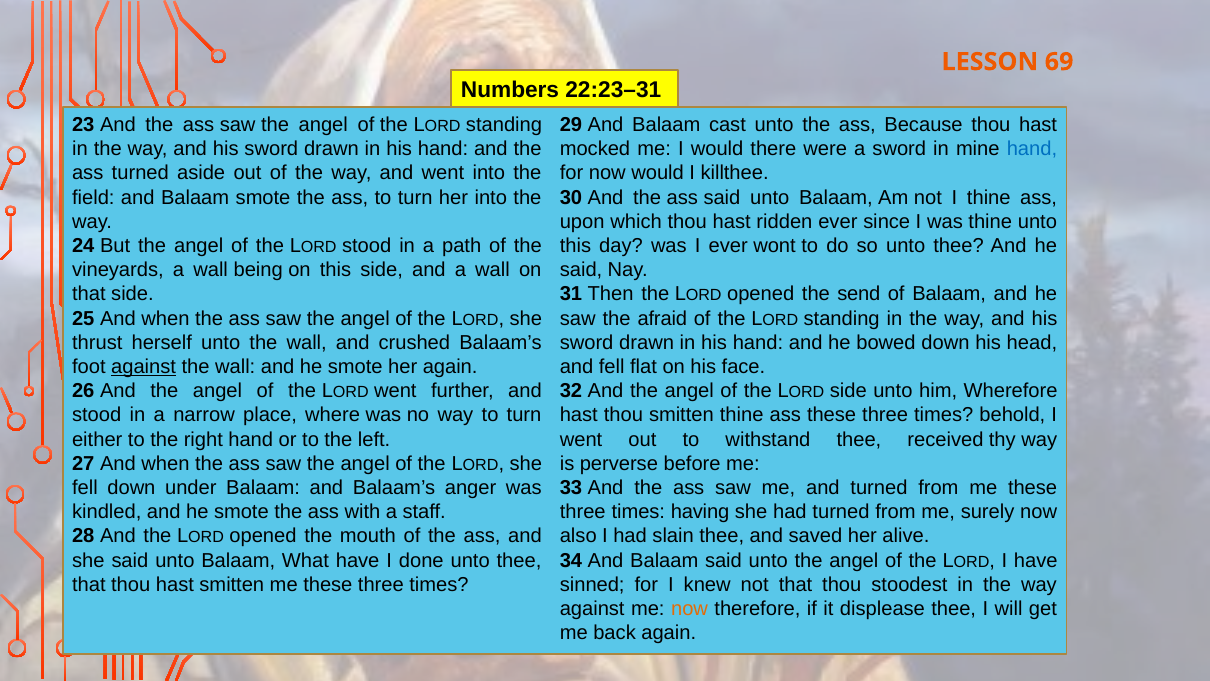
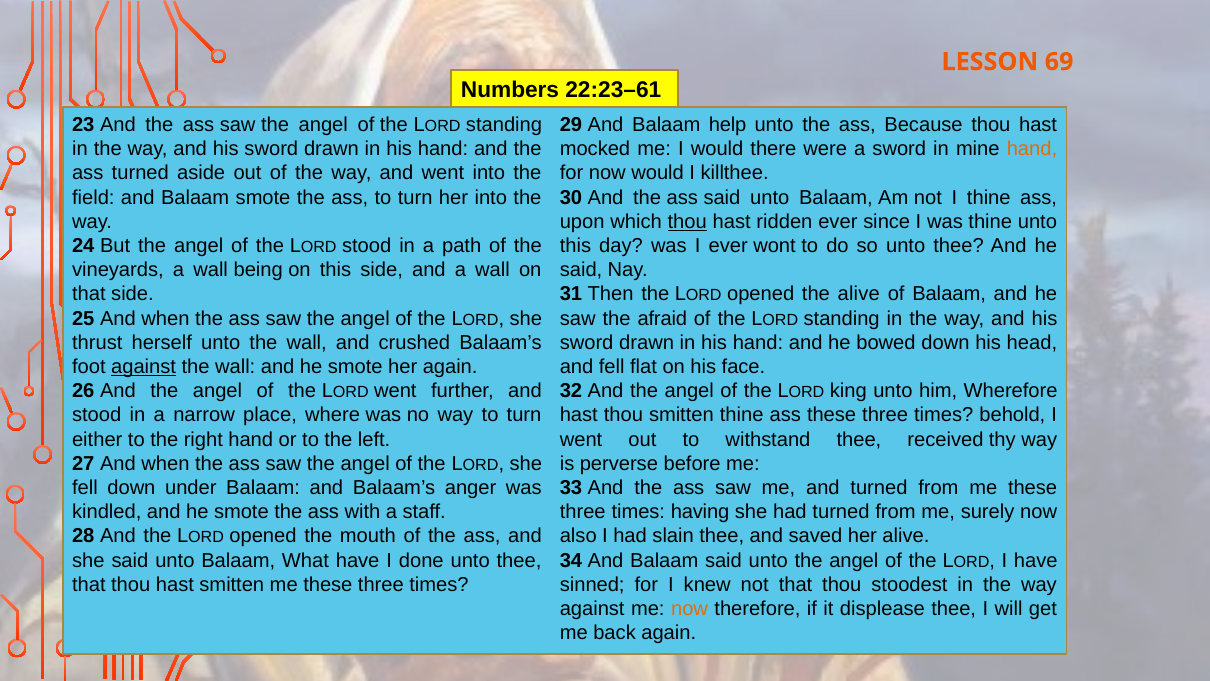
22:23–31: 22:23–31 -> 22:23–61 (613, 90)
cast: cast -> help (728, 125)
hand colour: blue -> orange (1032, 149)
thou underline: none -> present (687, 222)
the send: send -> alive (859, 294)
side: side -> king (848, 391)
